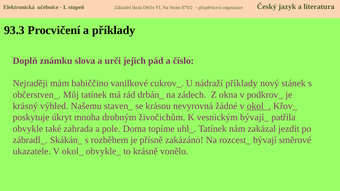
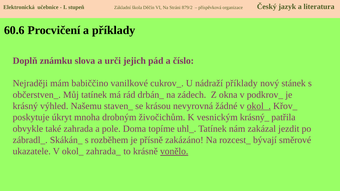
93.3: 93.3 -> 60.6 (14, 30)
bývají_: bývají_ -> krásný_ (255, 117)
obvykle_: obvykle_ -> zahrada_ (103, 151)
vonělo underline: none -> present (174, 151)
